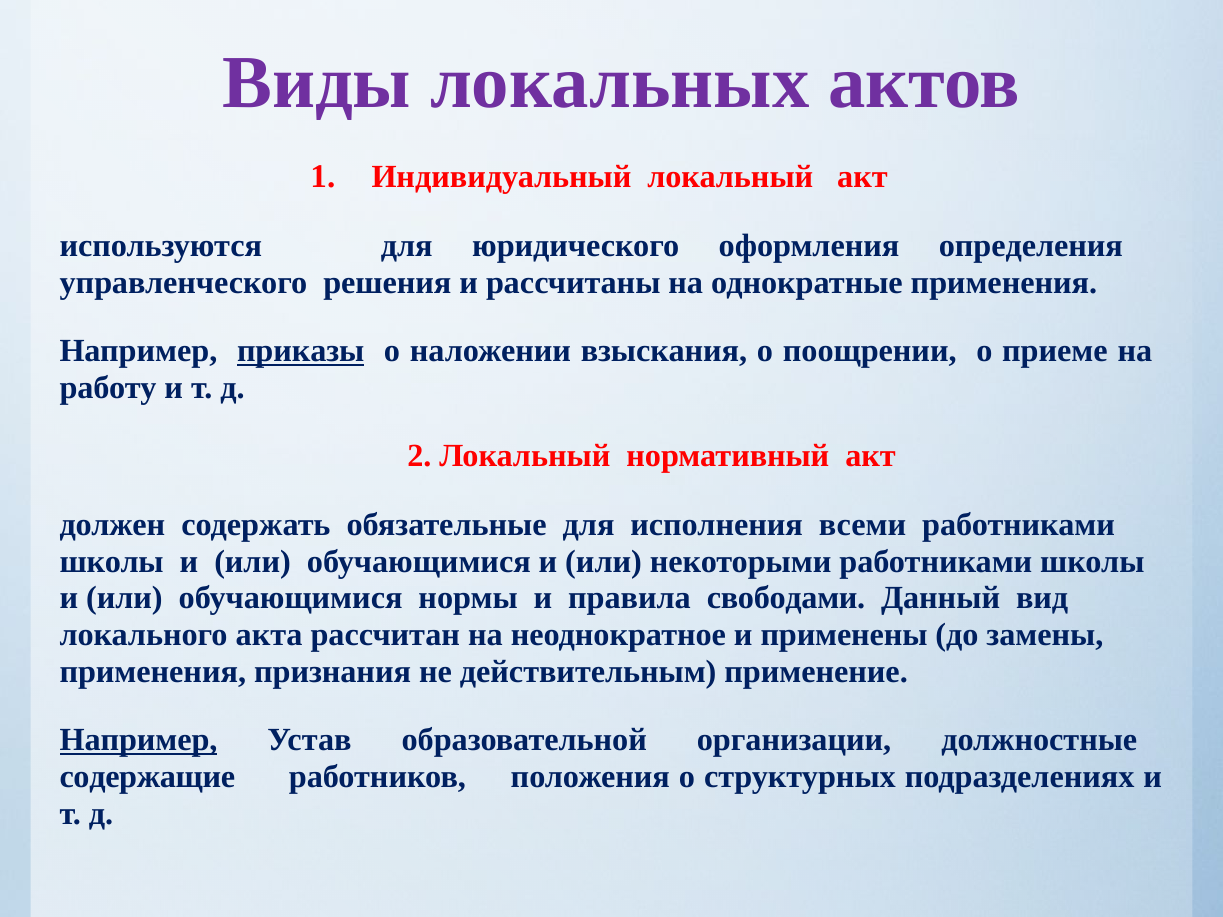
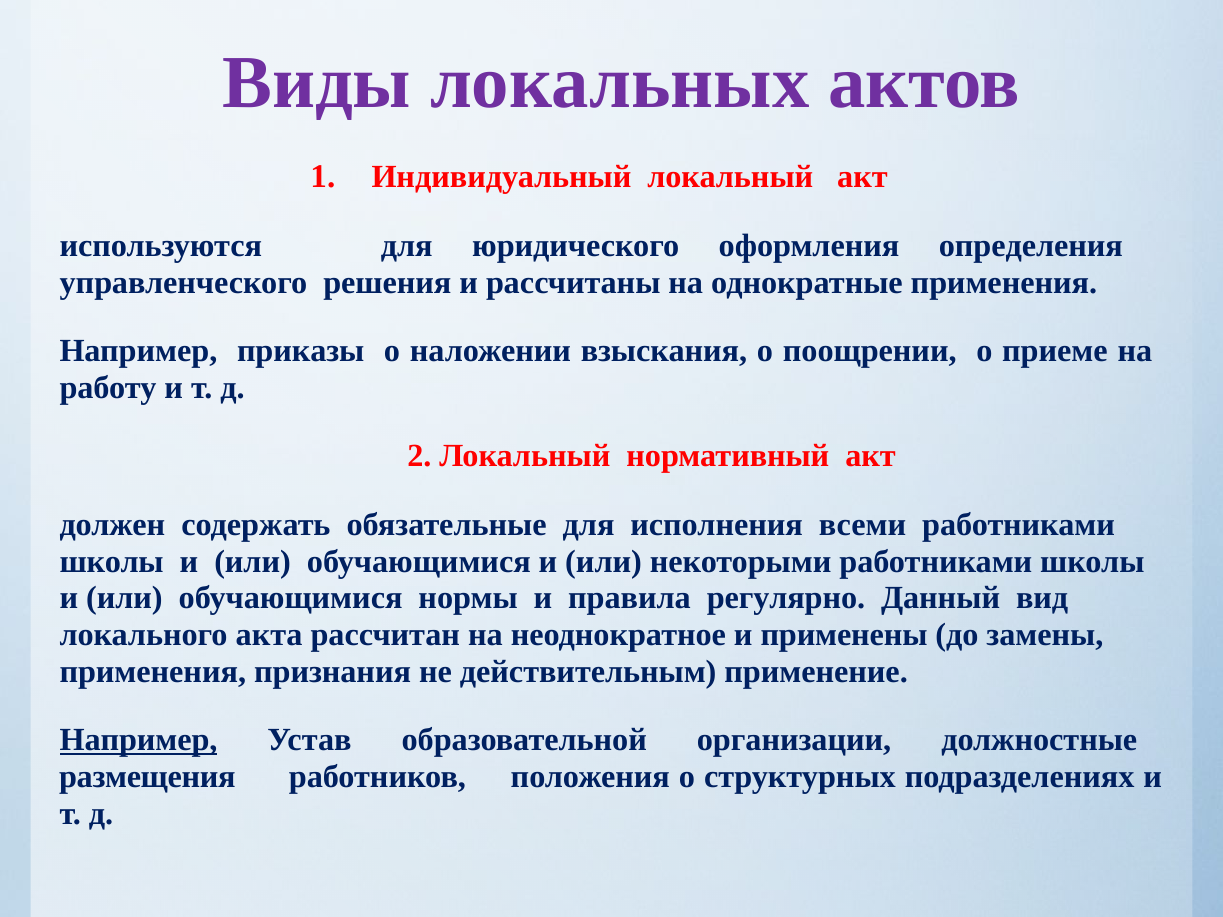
приказы underline: present -> none (301, 351)
свободами: свободами -> регулярно (786, 598)
содержащие: содержащие -> размещения (147, 777)
